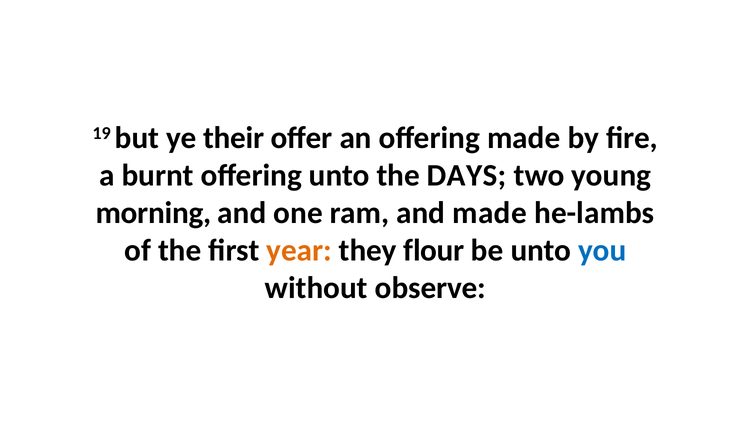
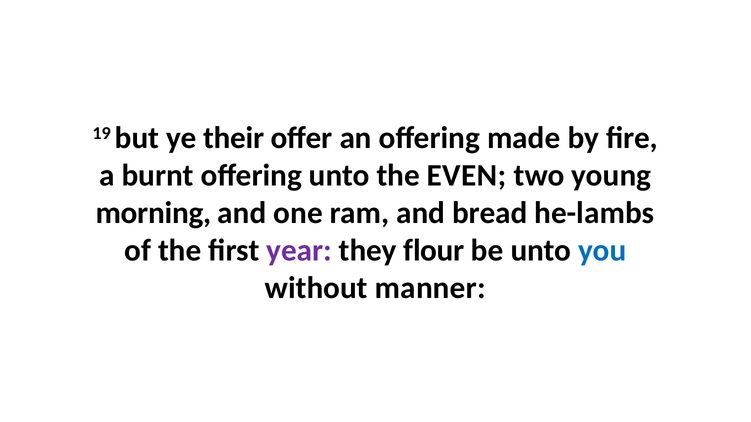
DAYS: DAYS -> EVEN (467, 176)
and made: made -> bread (490, 213)
year colour: orange -> purple (299, 251)
observe: observe -> manner (430, 288)
